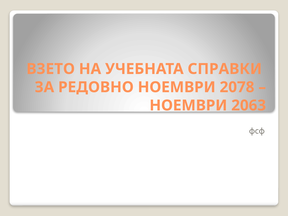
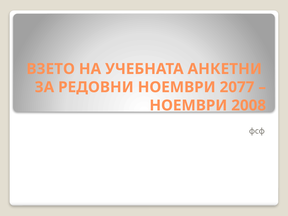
СПРАВКИ: СПРАВКИ -> АНКЕТНИ (225, 69)
РЕДОВНО: РЕДОВНО -> РЕДОВНИ (96, 87)
2078: 2078 -> 2077 (237, 87)
2063: 2063 -> 2008 (249, 105)
